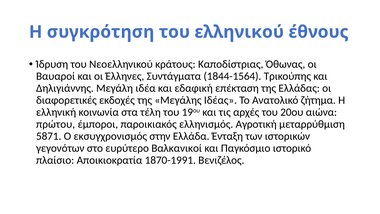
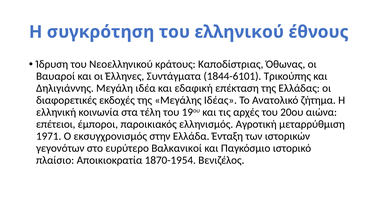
1844-1564: 1844-1564 -> 1844-6101 (232, 76)
πρώτου: πρώτου -> επέτειοι (56, 124)
5871: 5871 -> 1971 (49, 136)
1870-1991: 1870-1991 -> 1870-1954 (170, 160)
